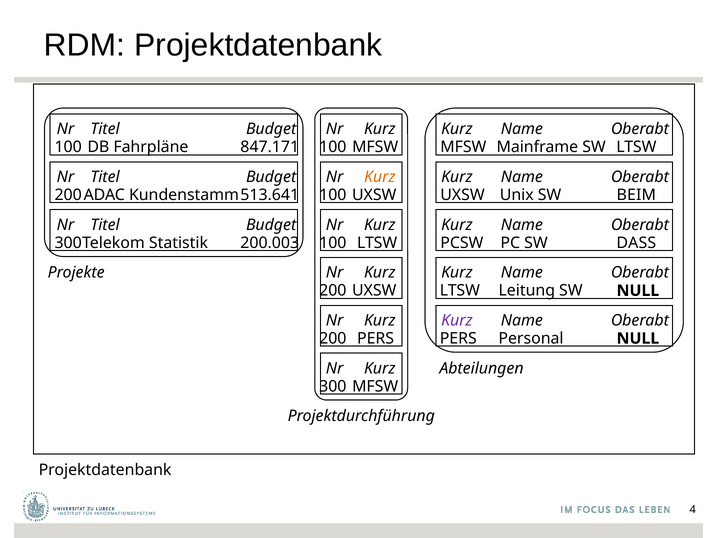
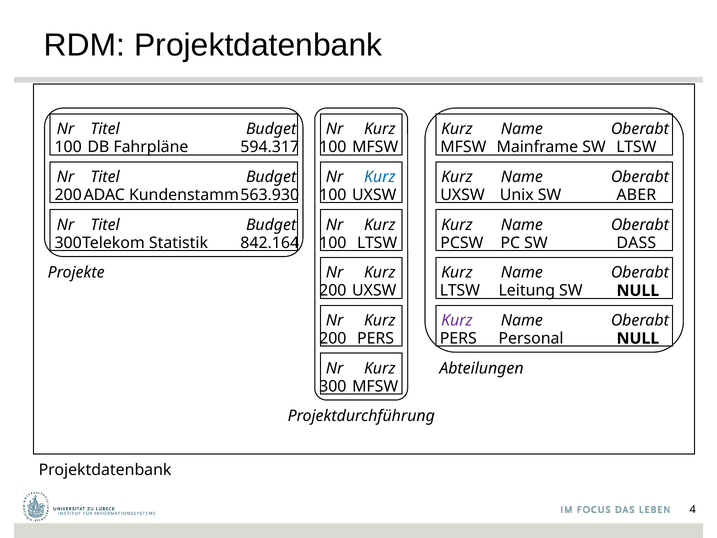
847.171: 847.171 -> 594.317 (270, 147)
Kurz colour: orange -> blue (380, 177)
513.641: 513.641 -> 563.930 (270, 195)
BEIM: BEIM -> ABER (636, 195)
200.003: 200.003 -> 842.164 (270, 243)
